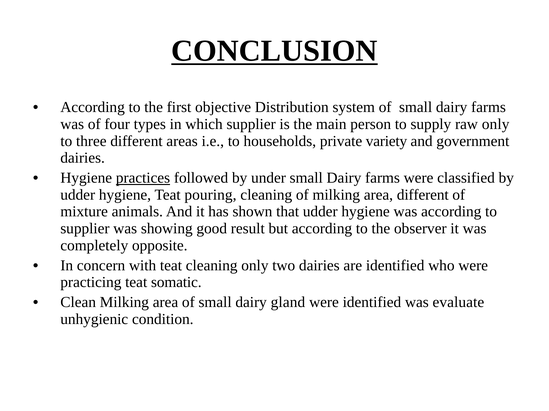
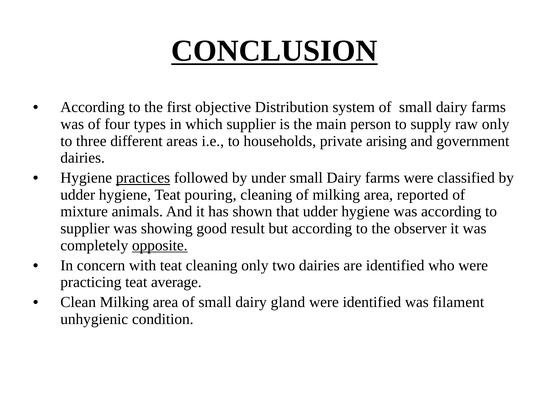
variety: variety -> arising (386, 141)
area different: different -> reported (423, 195)
opposite underline: none -> present (160, 246)
somatic: somatic -> average (176, 283)
evaluate: evaluate -> filament (458, 303)
